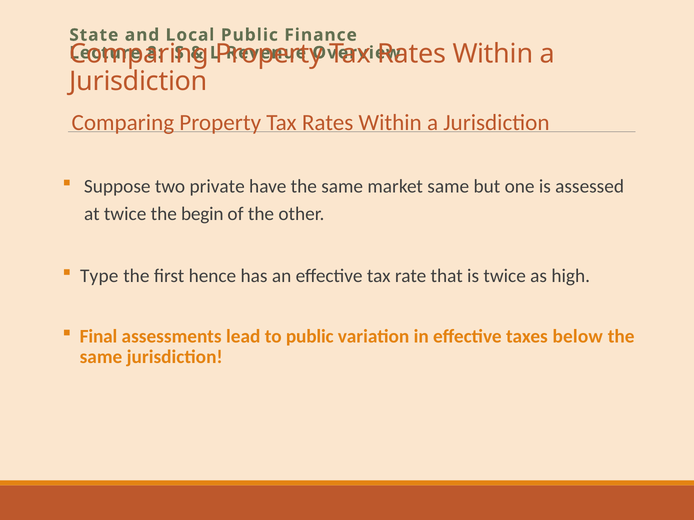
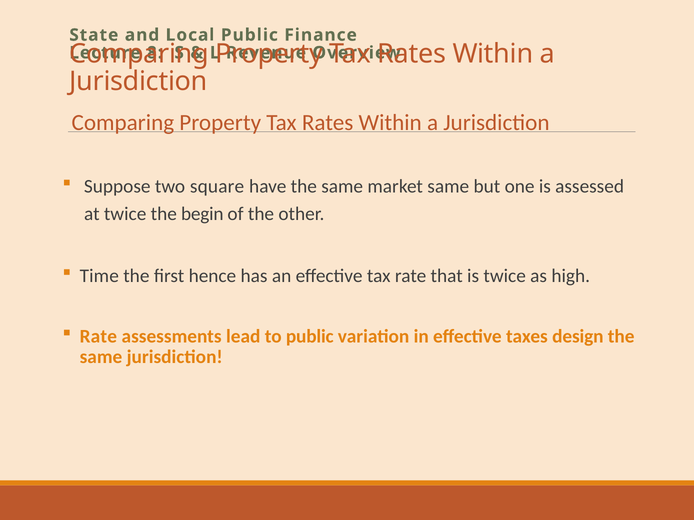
private: private -> square (217, 186)
Type: Type -> Time (99, 276)
Final: Final -> Rate (98, 337)
below: below -> design (578, 337)
